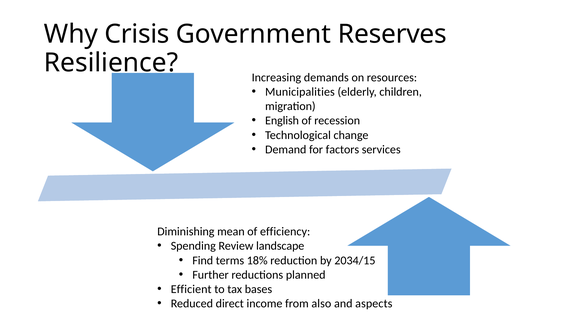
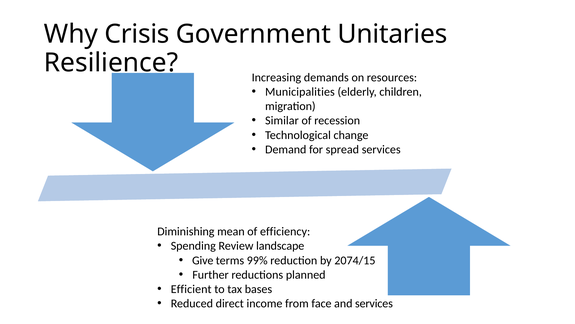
Reserves: Reserves -> Unitaries (392, 34)
English: English -> Similar (282, 120)
factors: factors -> spread (342, 149)
Find: Find -> Give (203, 260)
18%: 18% -> 99% (257, 260)
2034/15: 2034/15 -> 2074/15 (355, 260)
also: also -> face (321, 303)
and aspects: aspects -> services (374, 303)
